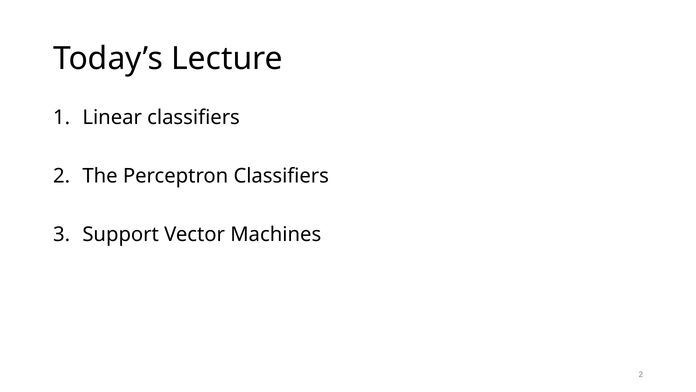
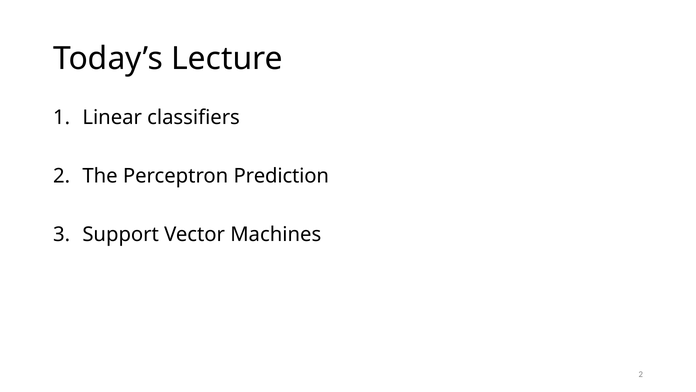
Perceptron Classifiers: Classifiers -> Prediction (281, 176)
